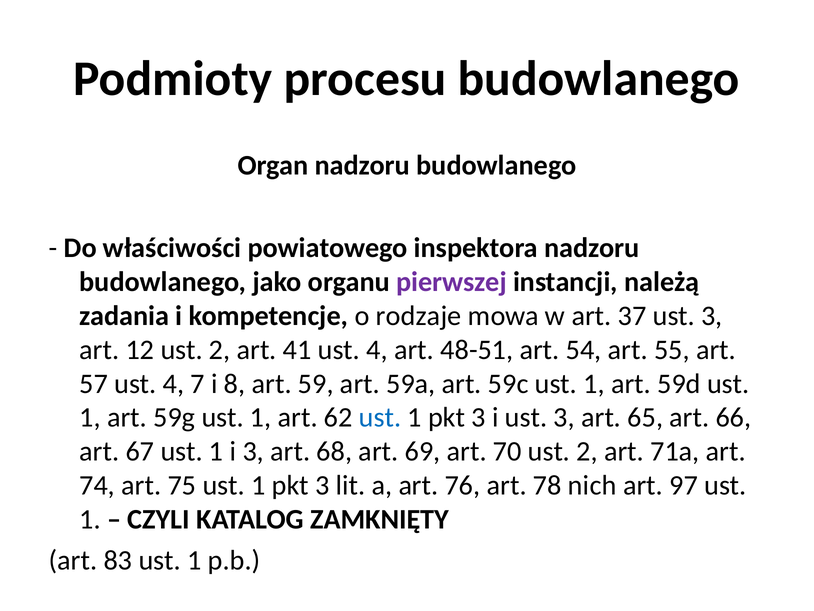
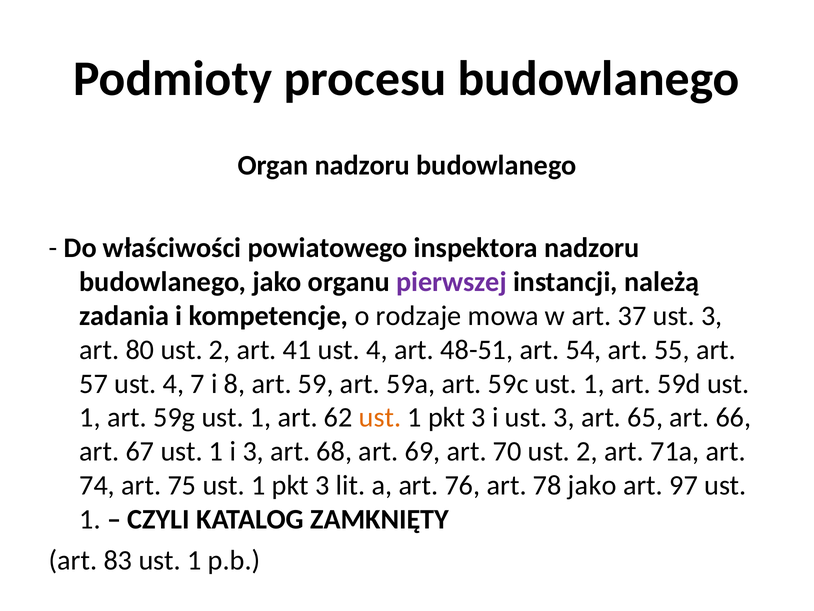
12: 12 -> 80 (140, 349)
ust colour: blue -> orange (380, 417)
78 nich: nich -> jako (592, 485)
